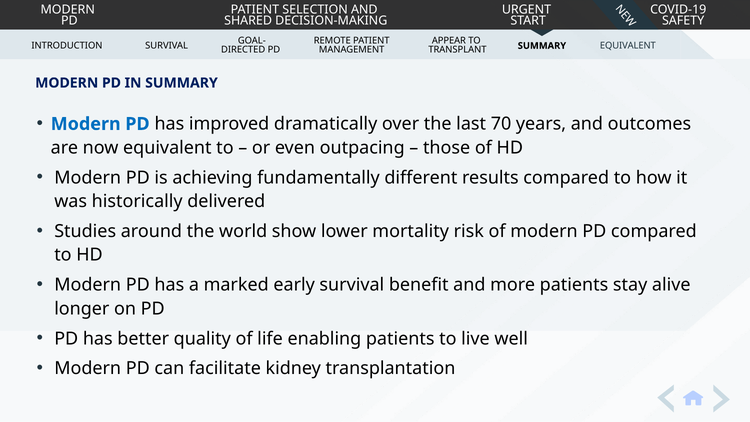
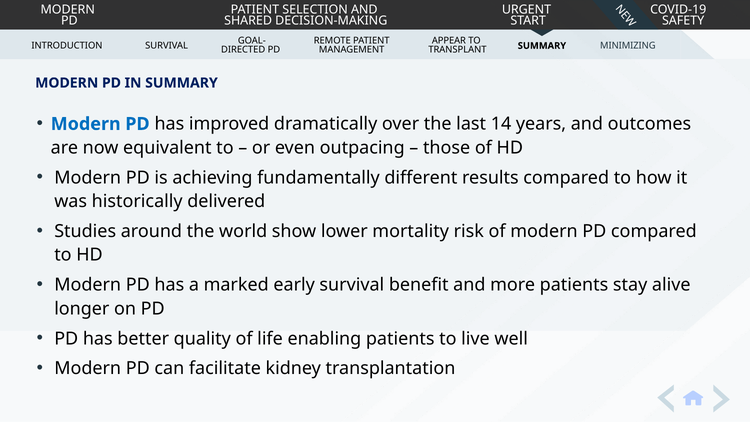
SUMMARY EQUIVALENT: EQUIVALENT -> MINIMIZING (628, 46)
70: 70 -> 14 (501, 124)
